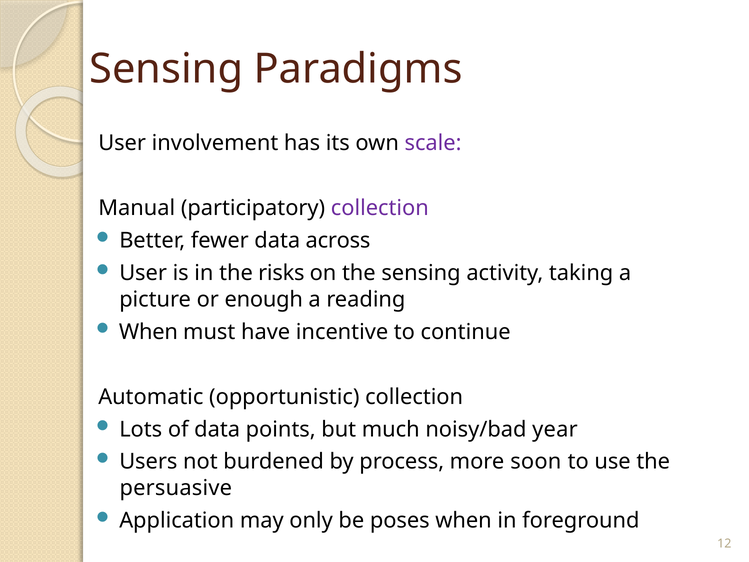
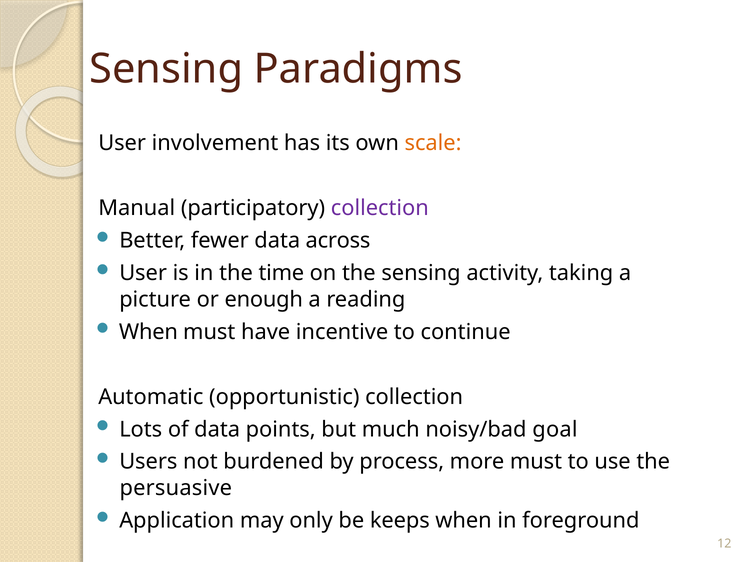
scale colour: purple -> orange (433, 143)
risks: risks -> time (281, 273)
year: year -> goal (555, 429)
more soon: soon -> must (536, 462)
poses: poses -> keeps (400, 520)
